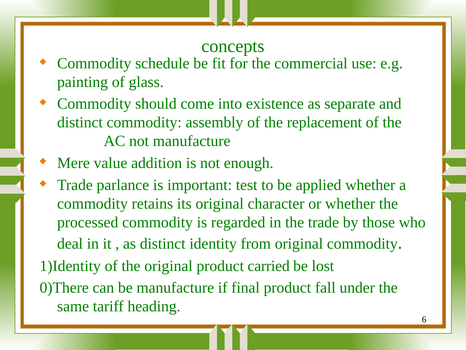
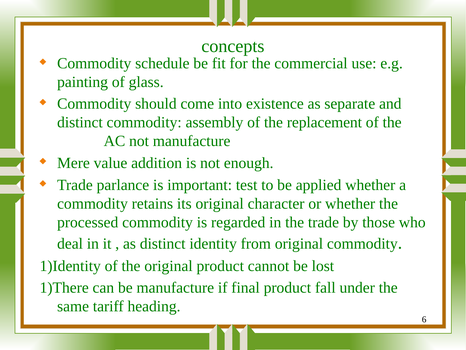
carried: carried -> cannot (269, 266)
0)There: 0)There -> 1)There (64, 287)
